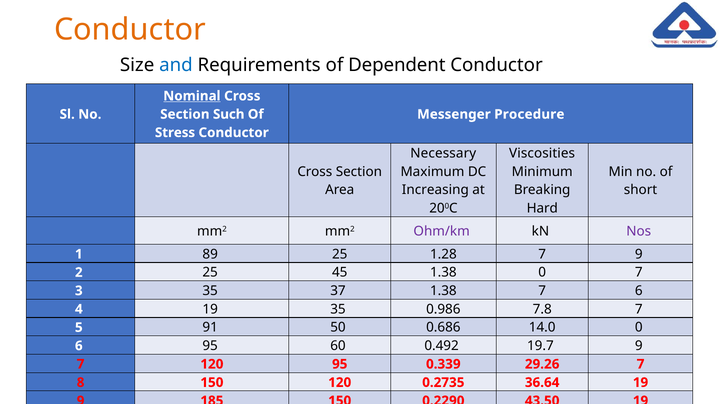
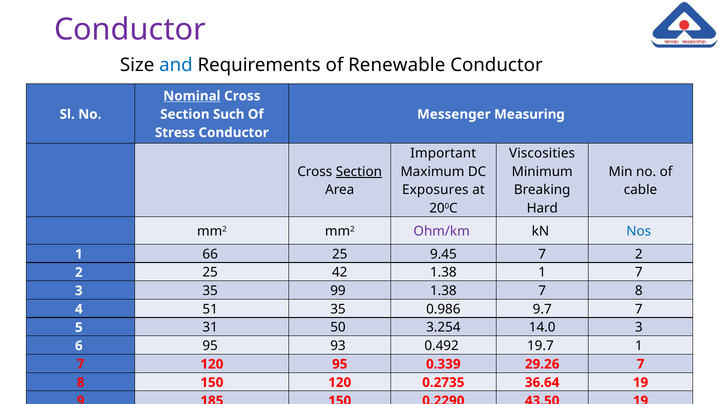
Conductor colour: orange -> purple (130, 30)
Dependent: Dependent -> Renewable (397, 65)
Procedure: Procedure -> Measuring (529, 114)
Necessary: Necessary -> Important (443, 153)
Section underline: none -> present (359, 172)
Increasing: Increasing -> Exposures (435, 190)
short: short -> cable (641, 190)
Nos colour: purple -> blue (639, 231)
89: 89 -> 66 (210, 254)
1.28: 1.28 -> 9.45 (443, 254)
7 9: 9 -> 2 (639, 254)
45: 45 -> 42 (340, 273)
1.38 0: 0 -> 1 (542, 273)
37: 37 -> 99 (338, 291)
1.38 7 6: 6 -> 8 (639, 291)
19: 19 -> 51 (210, 309)
7.8: 7.8 -> 9.7 (542, 309)
91: 91 -> 31 (210, 328)
0.686: 0.686 -> 3.254 (443, 328)
14.0 0: 0 -> 3 (639, 328)
60: 60 -> 93 (338, 346)
19.7 9: 9 -> 1 (639, 346)
